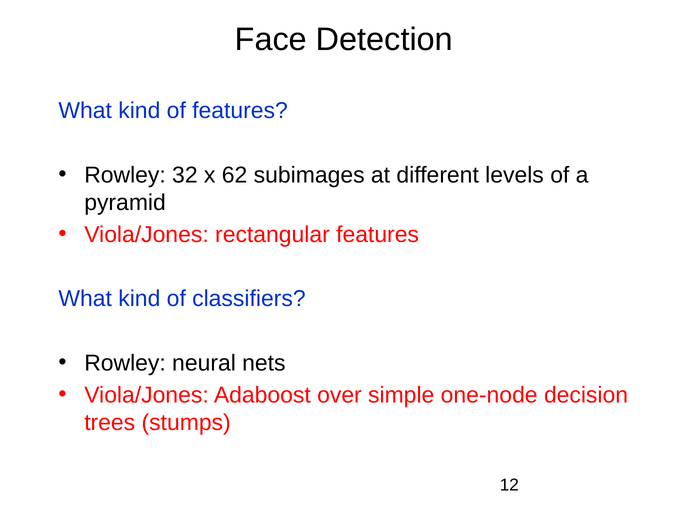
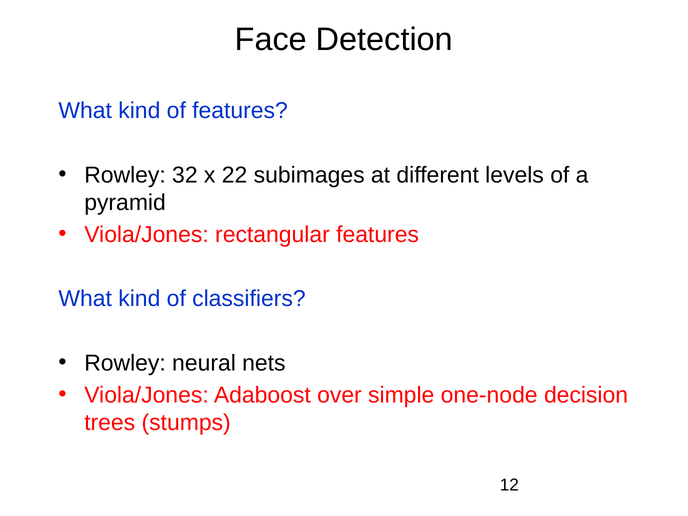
62: 62 -> 22 (235, 175)
